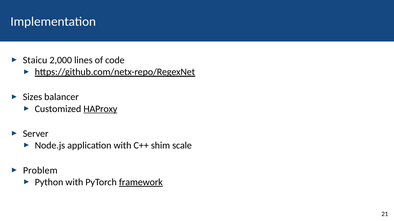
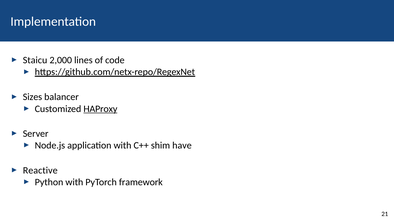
scale: scale -> have (182, 146)
Problem: Problem -> Reactive (40, 171)
framework underline: present -> none (141, 183)
